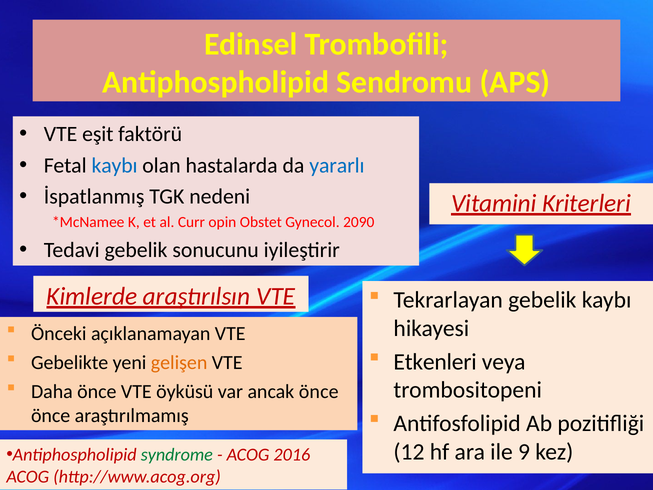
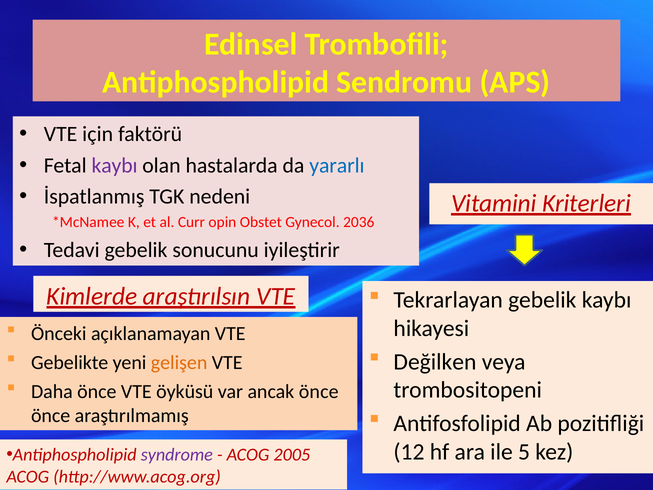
eşit: eşit -> için (98, 134)
kaybı colour: blue -> purple (115, 165)
2090: 2090 -> 2036 (359, 222)
Etkenleri: Etkenleri -> Değilken (435, 362)
9: 9 -> 5 (524, 452)
syndrome colour: green -> purple (177, 455)
2016: 2016 -> 2005 (292, 455)
